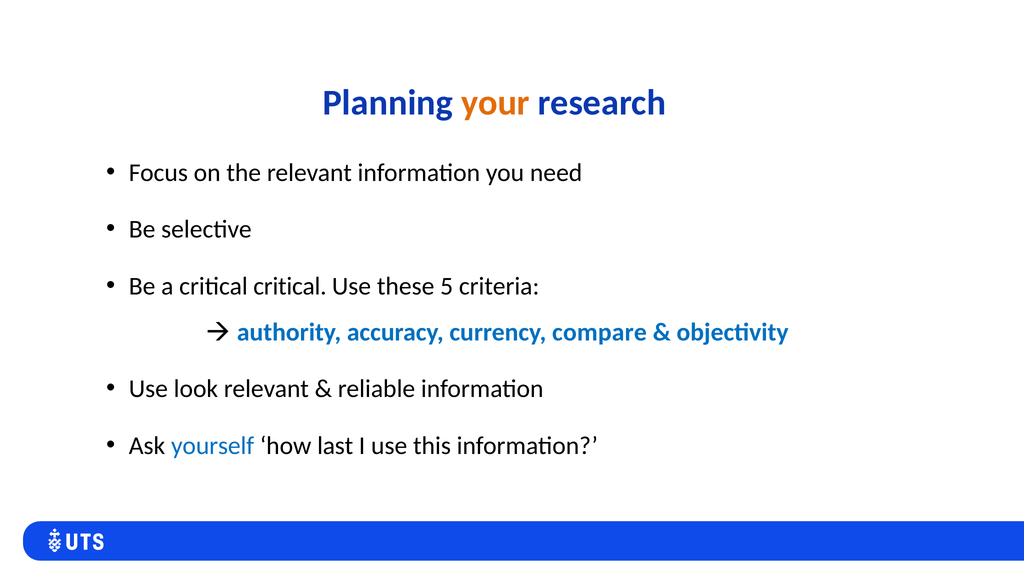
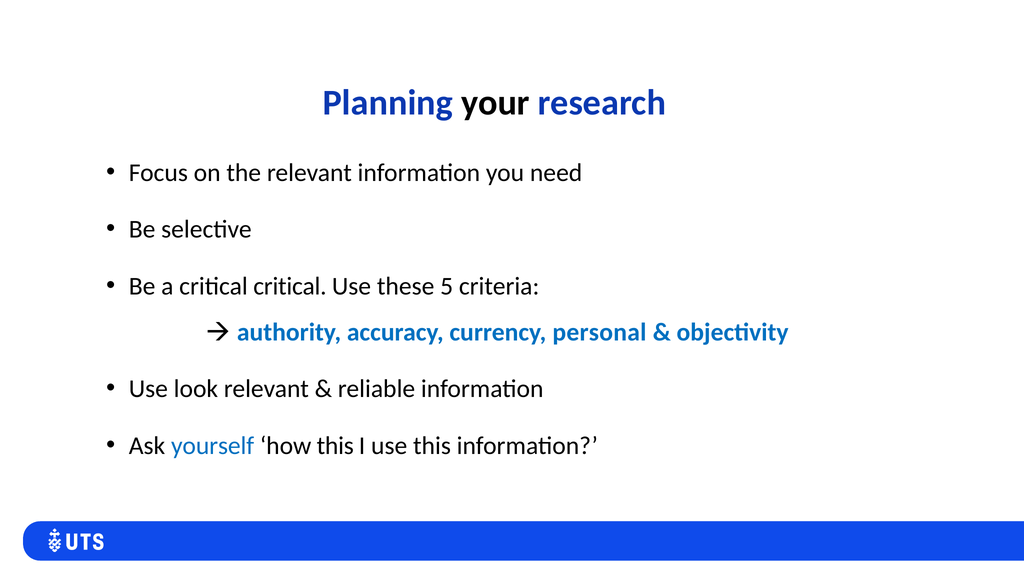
your colour: orange -> black (496, 103)
compare: compare -> personal (599, 332)
how last: last -> this (335, 446)
